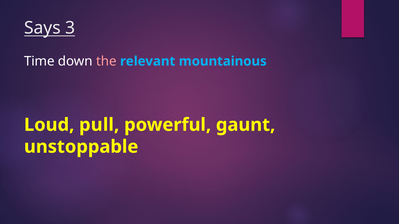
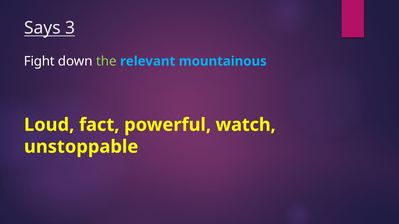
Time: Time -> Fight (39, 61)
the colour: pink -> light green (106, 61)
pull: pull -> fact (99, 125)
gaunt: gaunt -> watch (246, 125)
